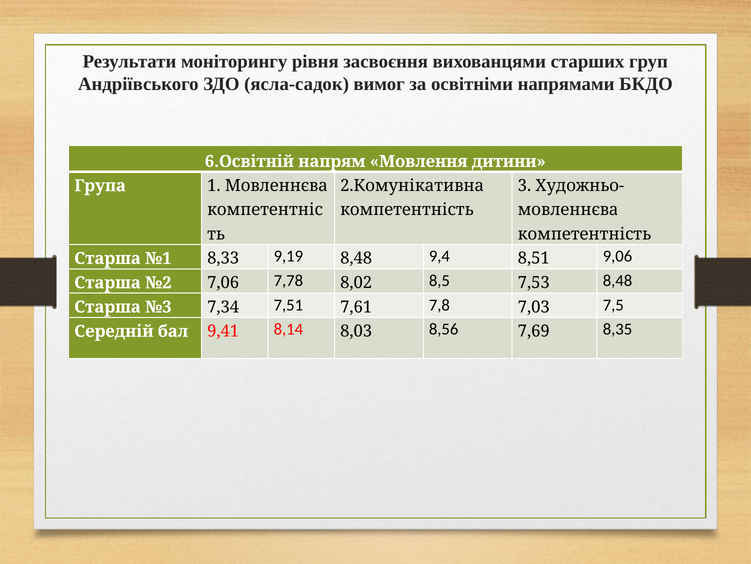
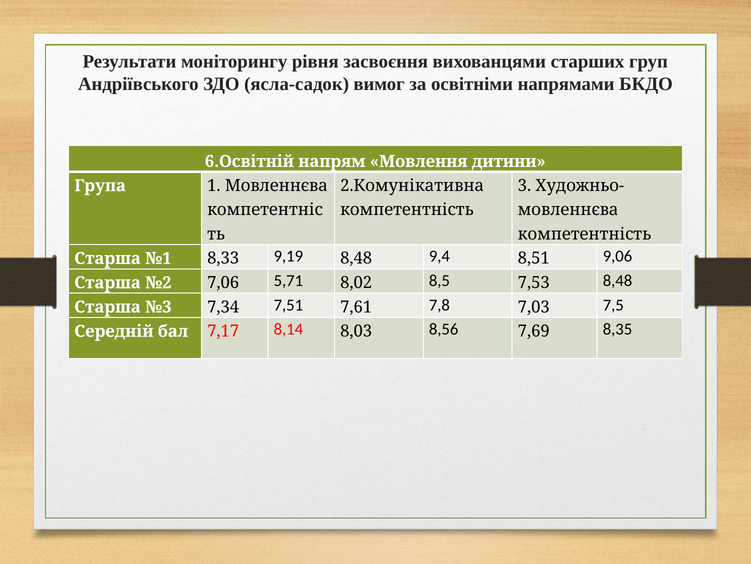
7,78: 7,78 -> 5,71 (288, 280)
9,41: 9,41 -> 7,17 (223, 331)
